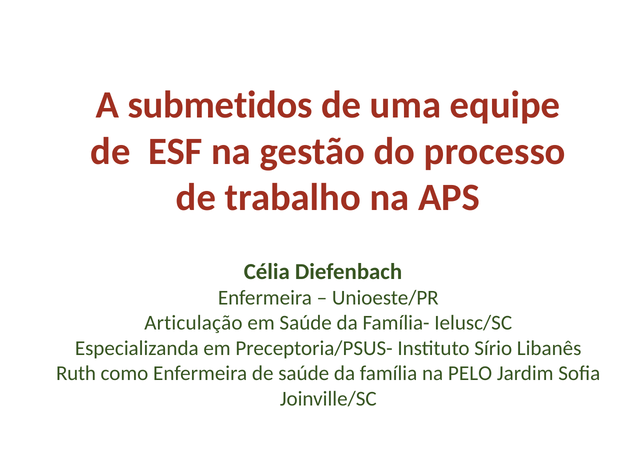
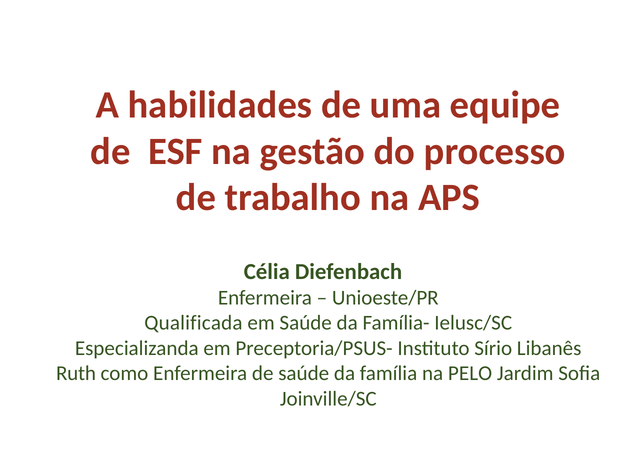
submetidos: submetidos -> habilidades (220, 105)
Articulação: Articulação -> Qualificada (193, 323)
